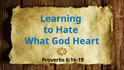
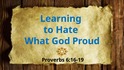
Heart: Heart -> Proud (86, 41)
